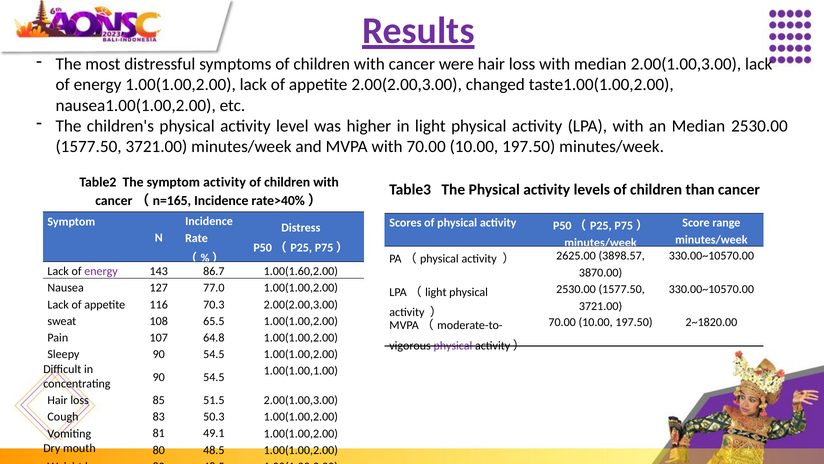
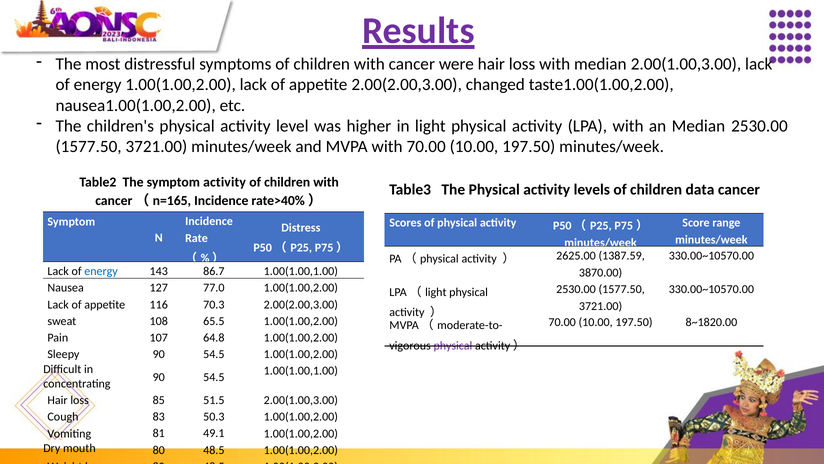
than: than -> data (700, 189)
3898.57: 3898.57 -> 1387.59 (622, 256)
energy colour: purple -> blue (101, 271)
86.7 1.00(1.60,2.00: 1.00(1.60,2.00 -> 1.00(1.00,1.00 (301, 271)
2~1820.00: 2~1820.00 -> 8~1820.00 (711, 322)
